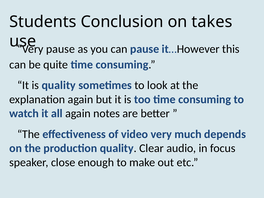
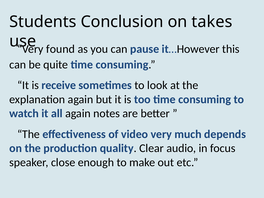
pause: pause -> found (61, 49)
is quality: quality -> receive (59, 85)
